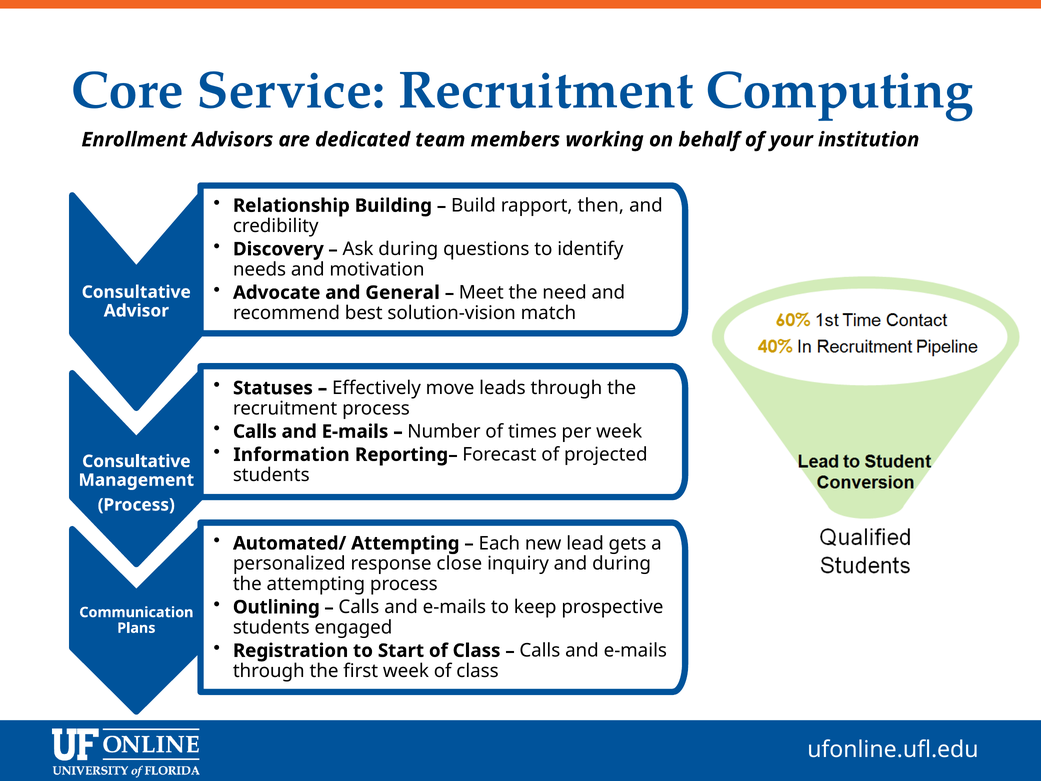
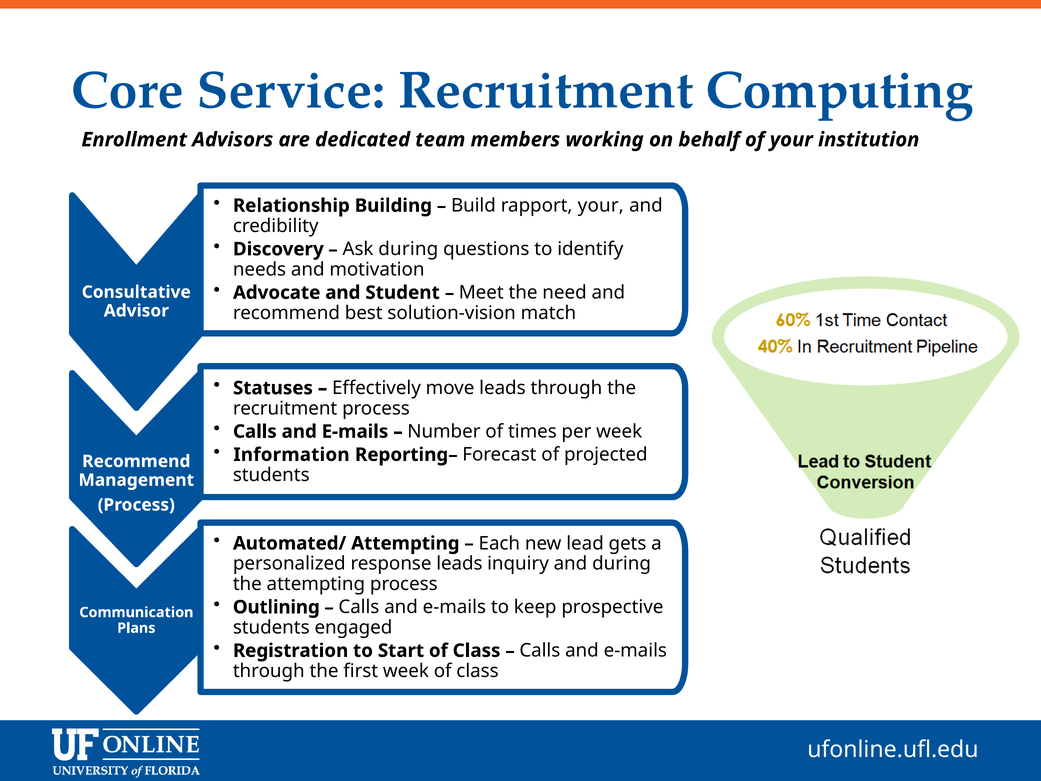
rapport then: then -> your (601, 206)
General: General -> Student (403, 293)
Consultative: Consultative -> Recommend (136, 461)
response close: close -> leads (459, 564)
